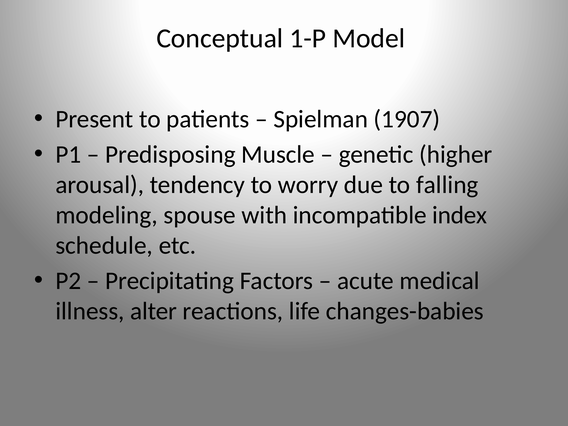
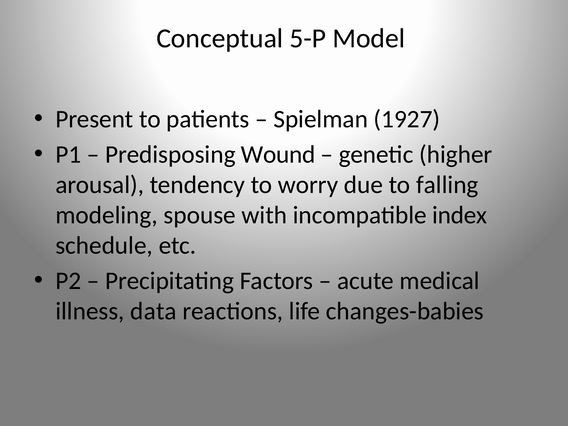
1-P: 1-P -> 5-P (308, 38)
1907: 1907 -> 1927 (407, 119)
Muscle: Muscle -> Wound (278, 155)
alter: alter -> data (154, 311)
